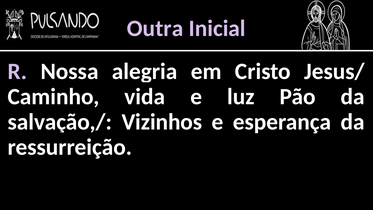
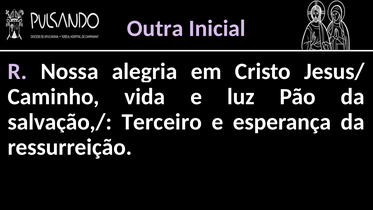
Vizinhos: Vizinhos -> Terceiro (162, 122)
